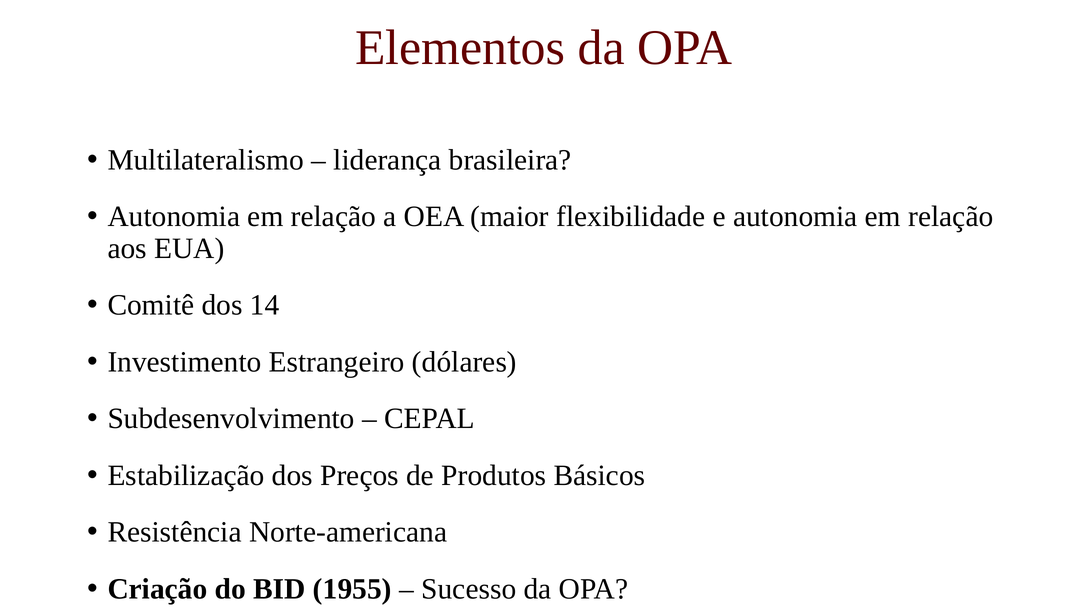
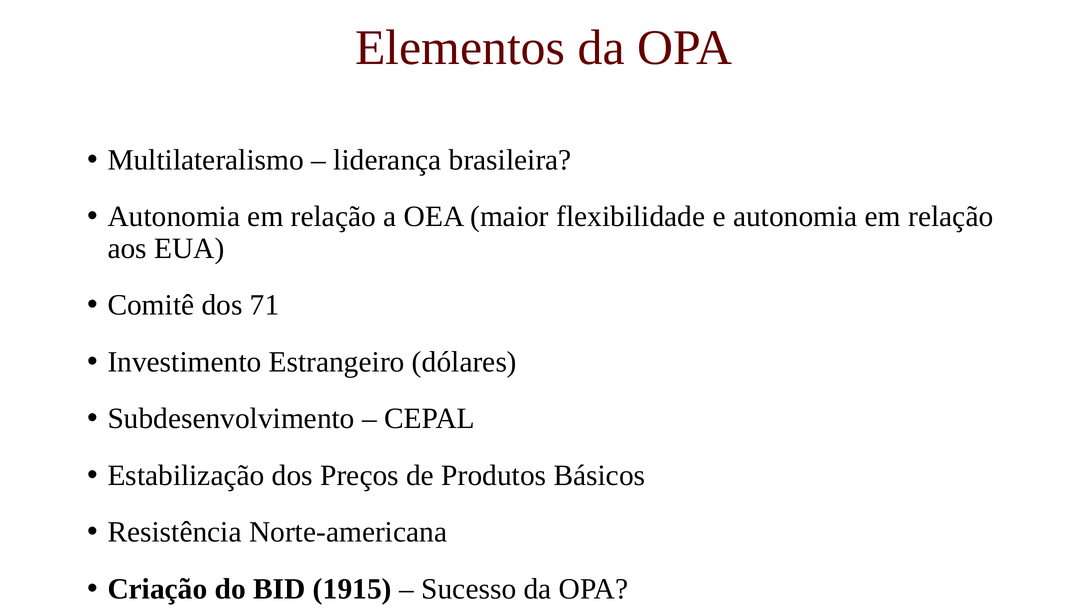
14: 14 -> 71 (265, 305)
1955: 1955 -> 1915 (352, 589)
